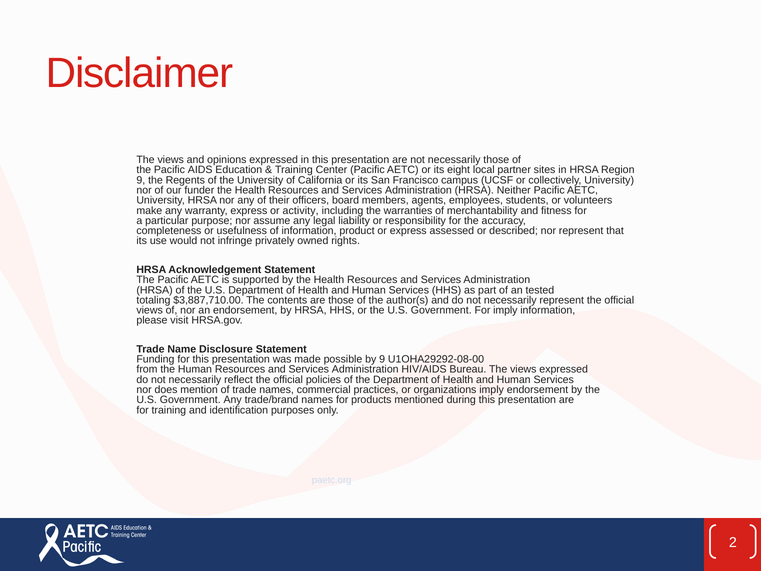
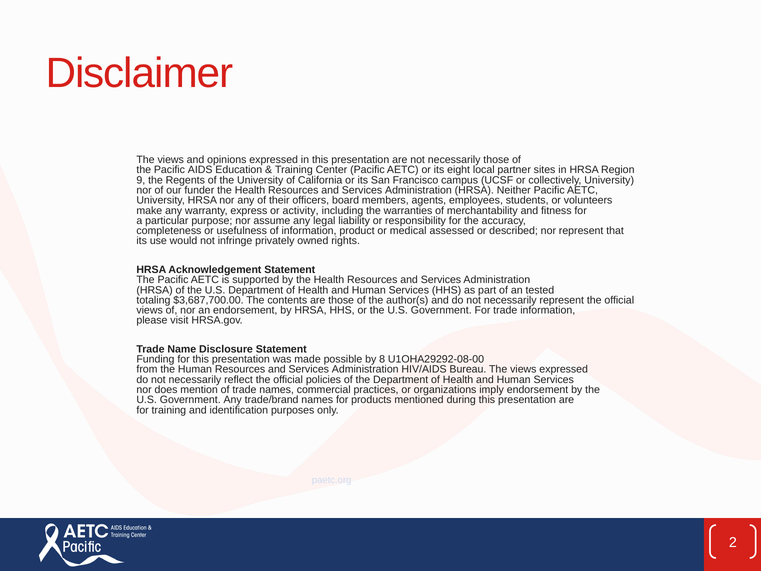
or express: express -> medical (408, 231)
$3,887,710.00: $3,887,710.00 -> $3,687,700.00 (208, 300)
For imply: imply -> trade (505, 310)
by 9: 9 -> 8 (382, 359)
